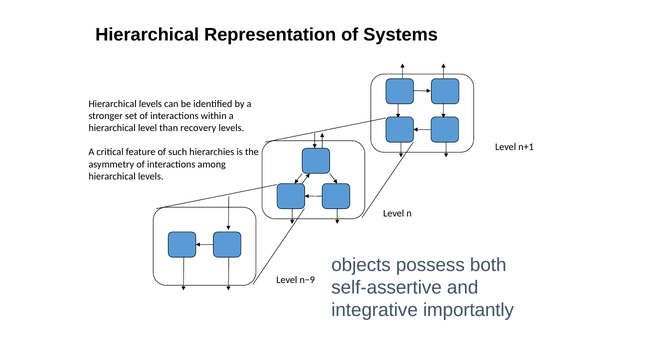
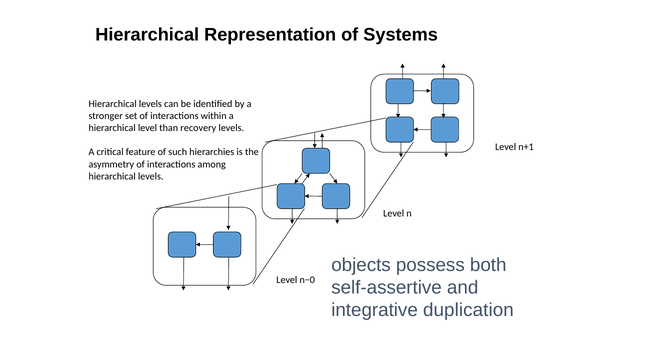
n−9: n−9 -> n−0 (307, 280)
importantly: importantly -> duplication (468, 310)
